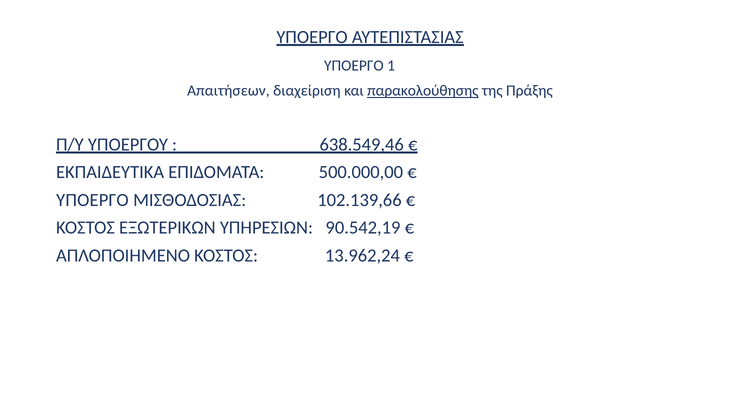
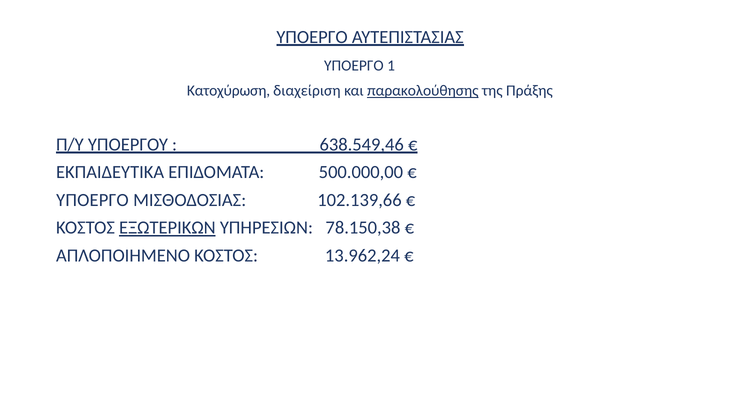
Απαιτήσεων: Απαιτήσεων -> Κατοχύρωση (229, 91)
ΕΞΩΤΕΡΙΚΩΝ underline: none -> present (167, 228)
90.542,19: 90.542,19 -> 78.150,38 (363, 228)
